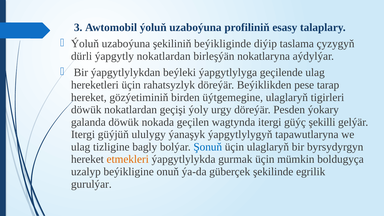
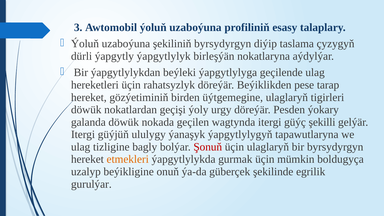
şekiliniň beýikliginde: beýikliginde -> byrsydyrgyn (223, 44)
ýapgytly nokatlardan: nokatlardan -> ýapgytlylyk (164, 56)
Şonuň colour: blue -> red (208, 147)
